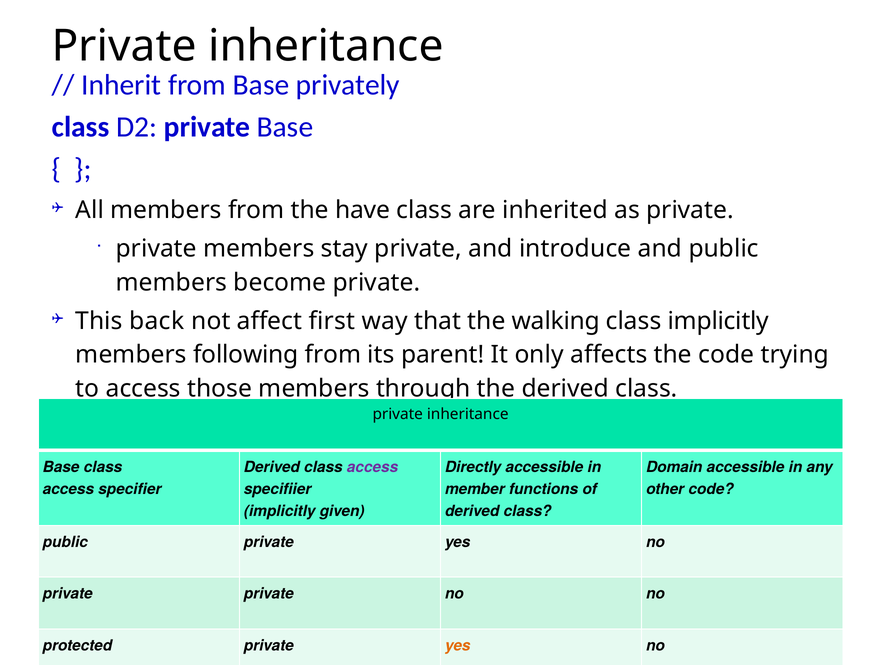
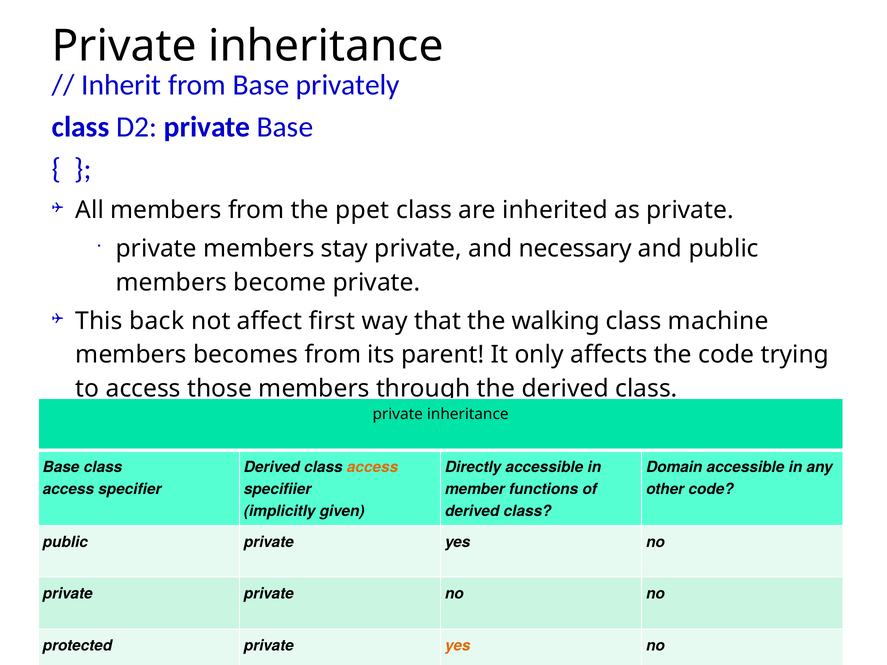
have: have -> ppet (362, 210)
introduce: introduce -> necessary (575, 249)
class implicitly: implicitly -> machine (718, 321)
following: following -> becomes (246, 355)
access colour: purple -> orange (372, 467)
